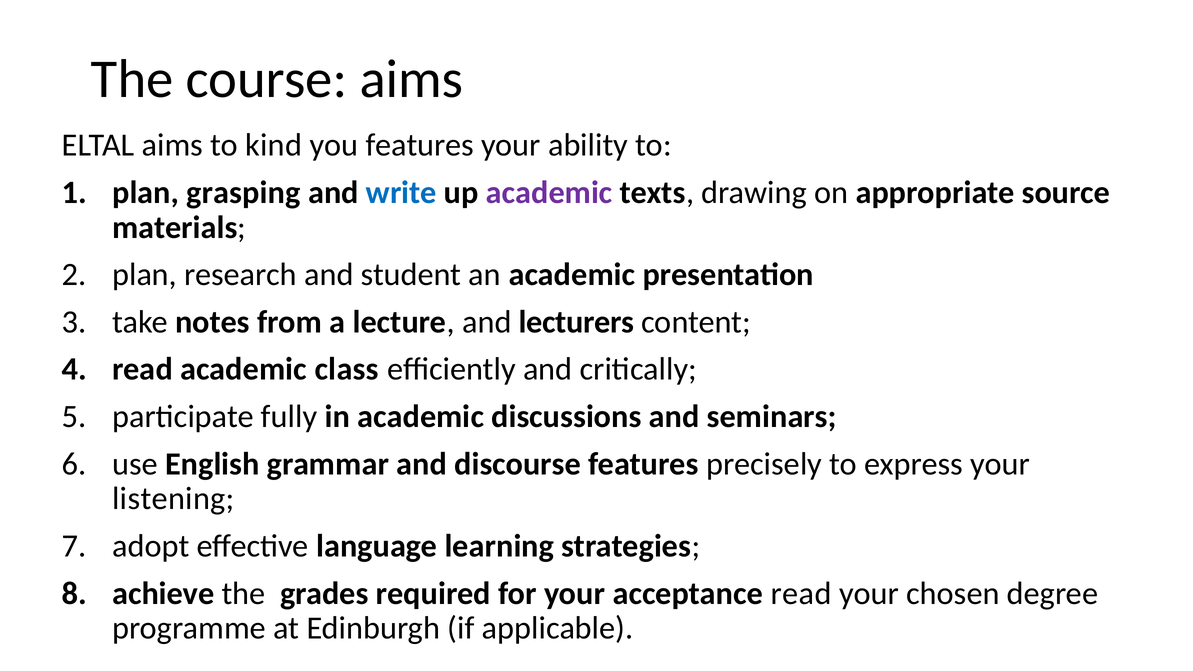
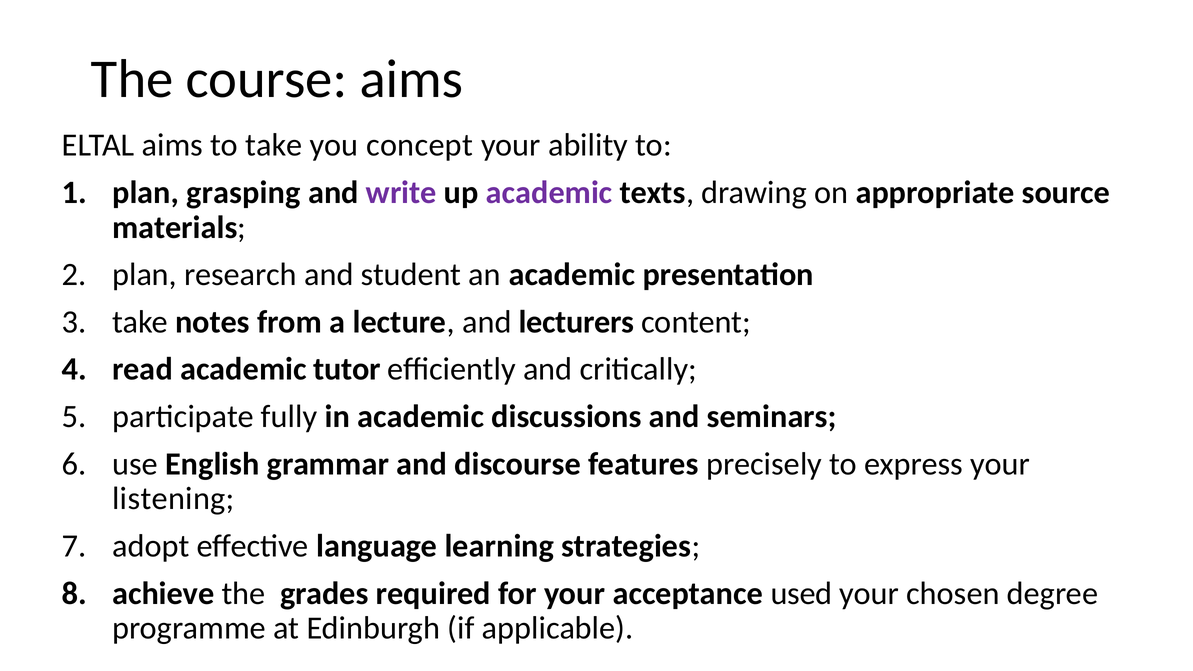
to kind: kind -> take (274, 145)
you features: features -> concept (420, 145)
write colour: blue -> purple (401, 193)
class: class -> tutor (347, 369)
acceptance read: read -> used (802, 593)
